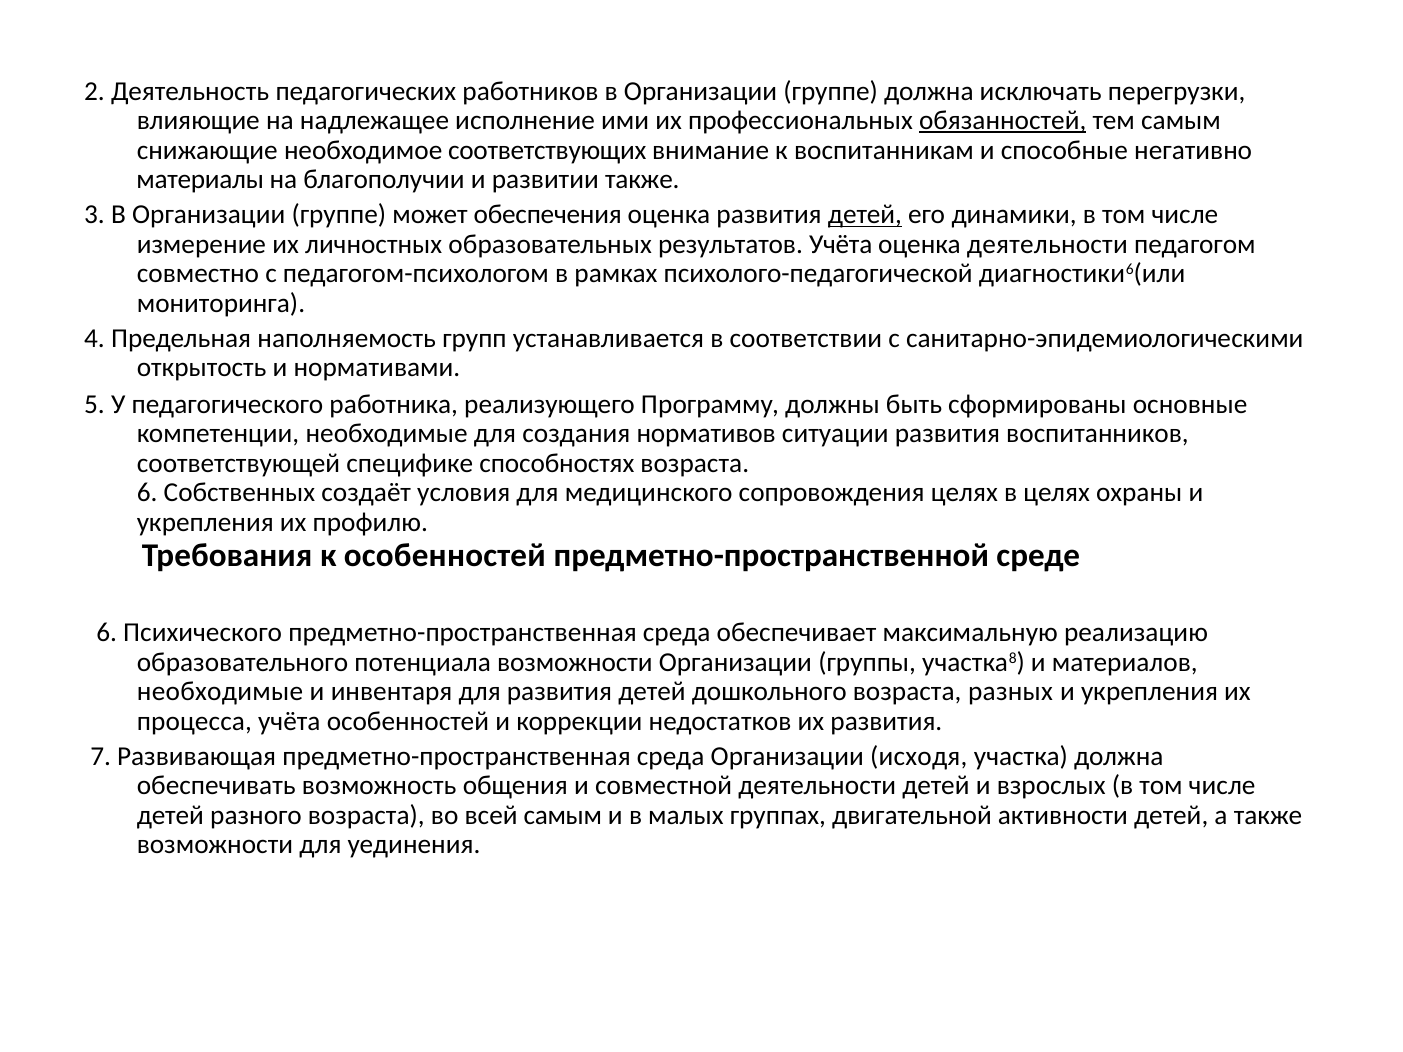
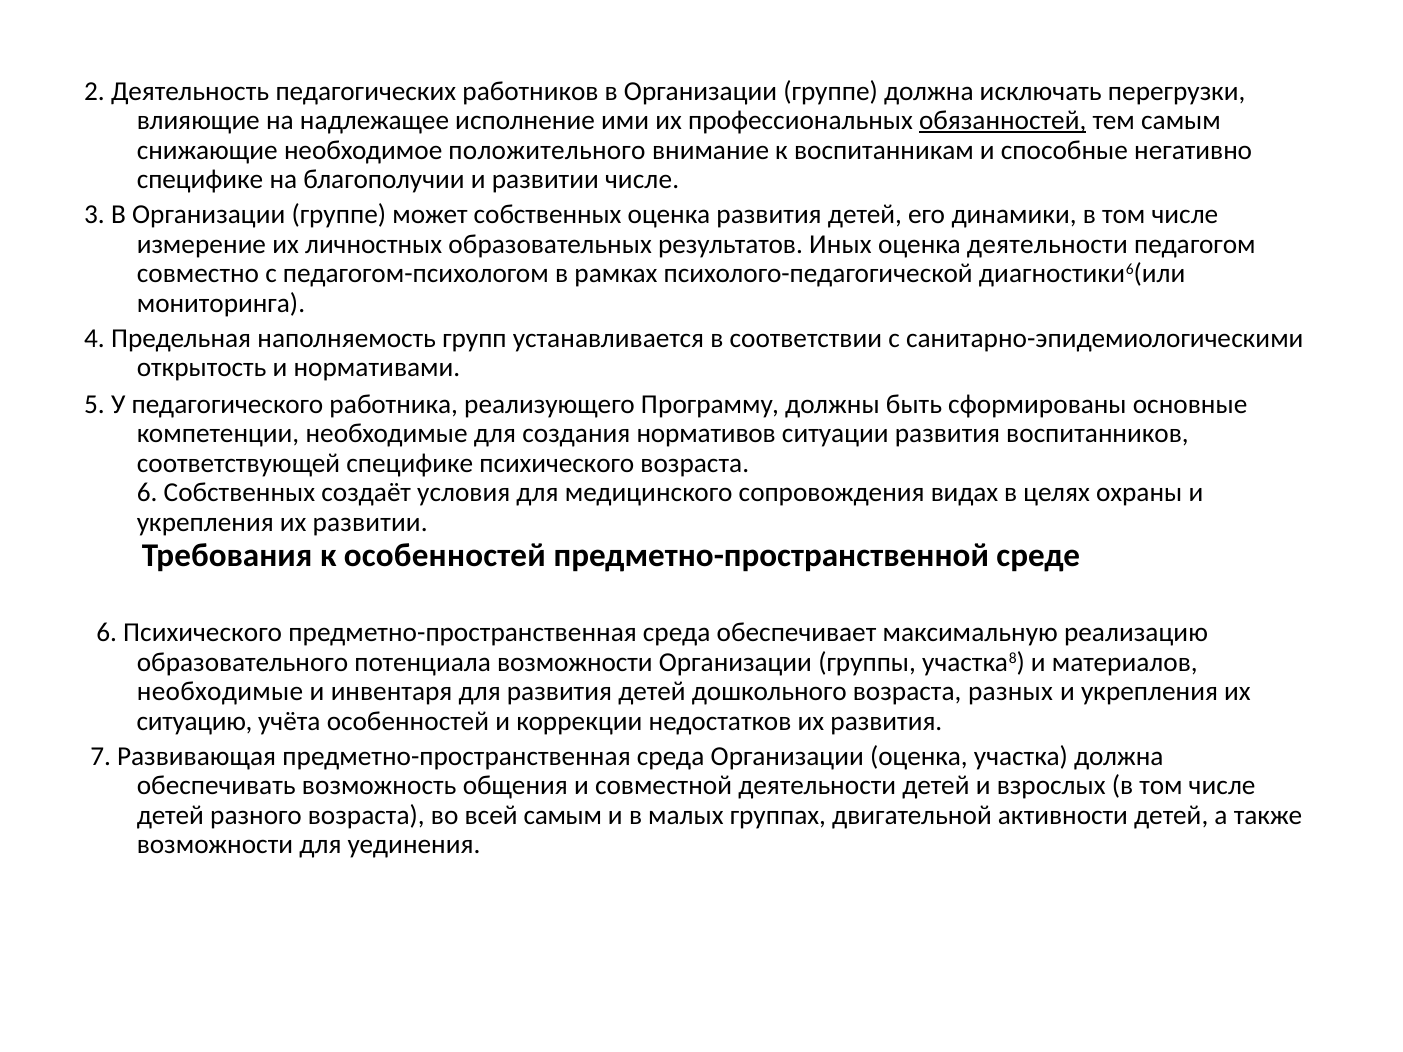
соответствующих: соответствующих -> положительного (547, 150)
материалы: материалы -> специфике (200, 180)
развитии также: также -> числе (642, 180)
может обеспечения: обеспечения -> собственных (548, 215)
детей underline: present -> none (865, 215)
результатов Учёта: Учёта -> Иных (840, 244)
специфике способностях: способностях -> психического (557, 463)
сопровождения целях: целях -> видах (964, 493)
их профилю: профилю -> развитии (370, 522)
процесса: процесса -> ситуацию (195, 721)
Организации исходя: исходя -> оценка (919, 756)
